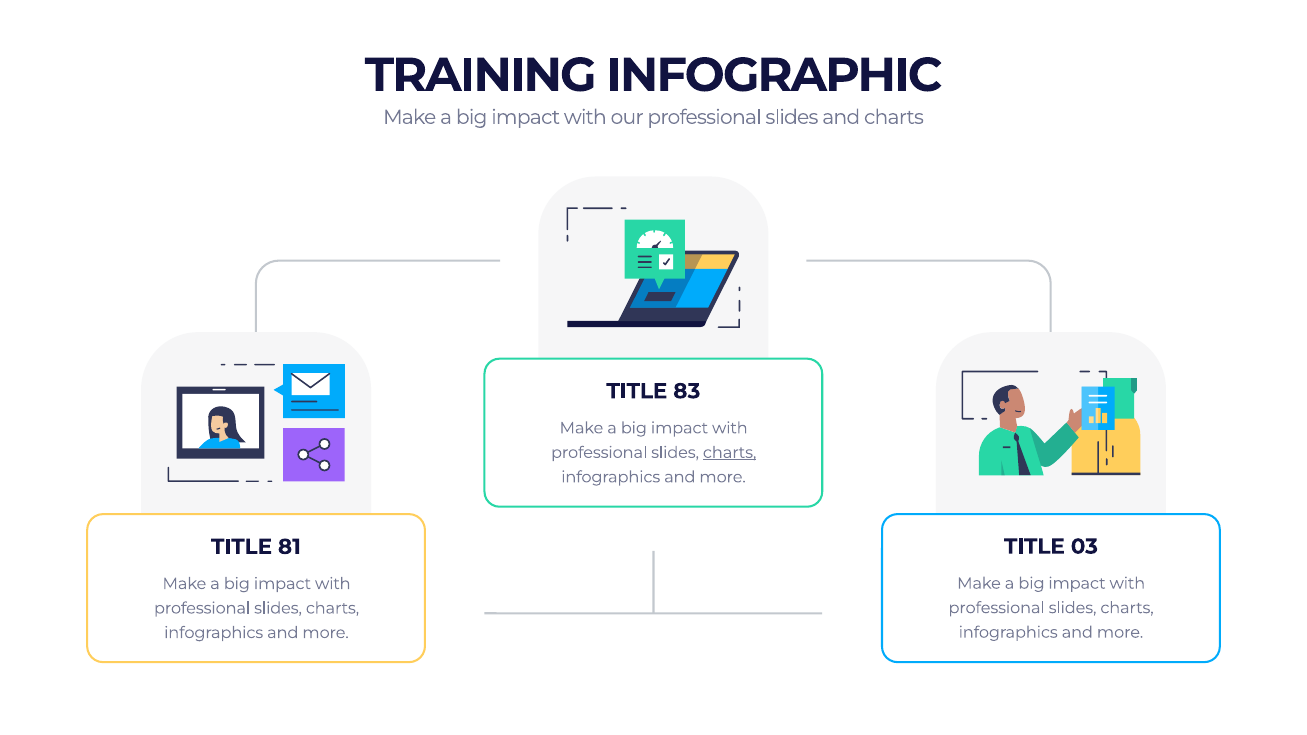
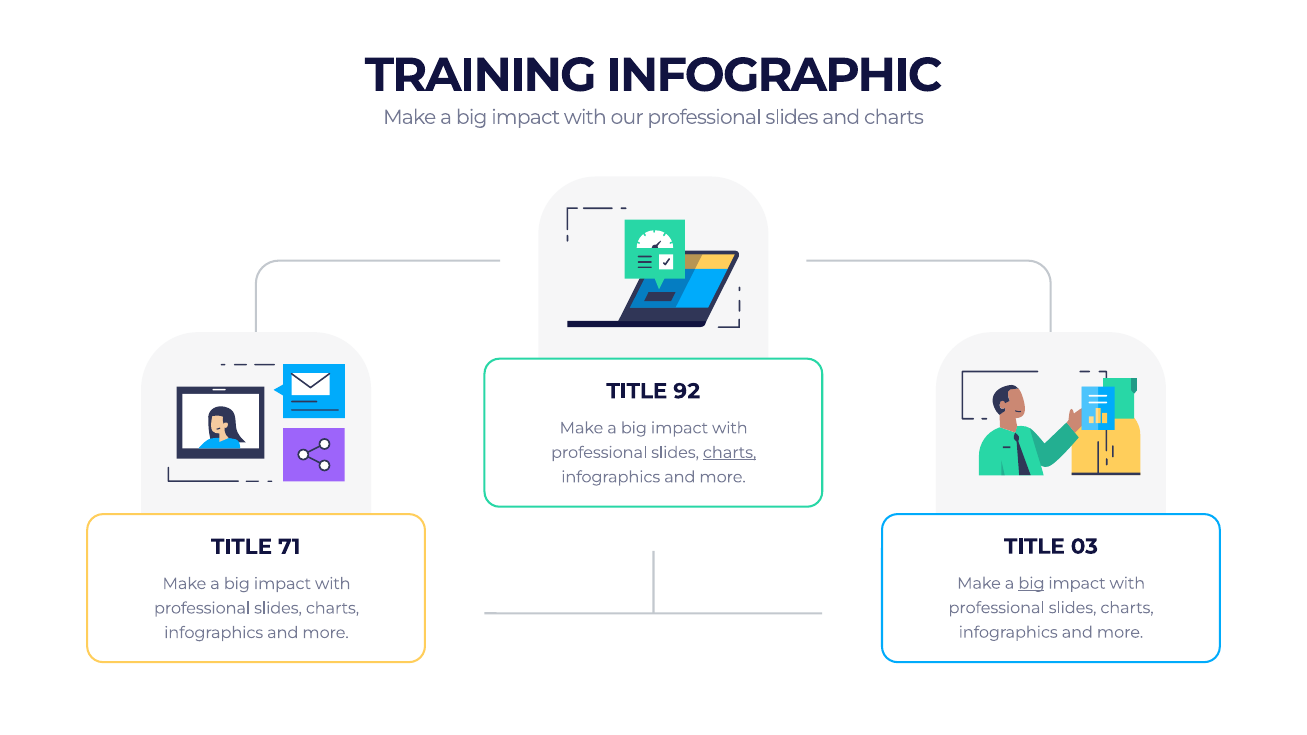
83: 83 -> 92 (687, 391)
81: 81 -> 71 (289, 547)
big underline: none -> present (1031, 584)
